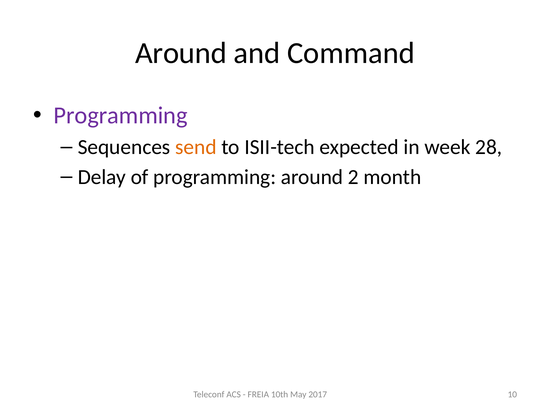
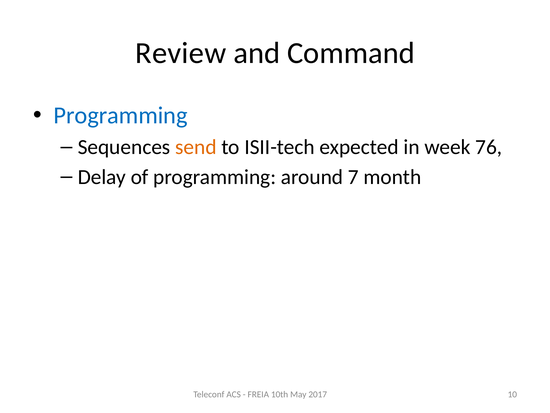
Around: Around -> Review (181, 53)
Programming colour: purple -> blue (121, 115)
28: 28 -> 76 (489, 147)
2: 2 -> 7 (353, 177)
